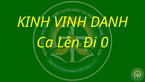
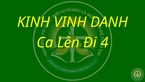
0: 0 -> 4 (104, 42)
